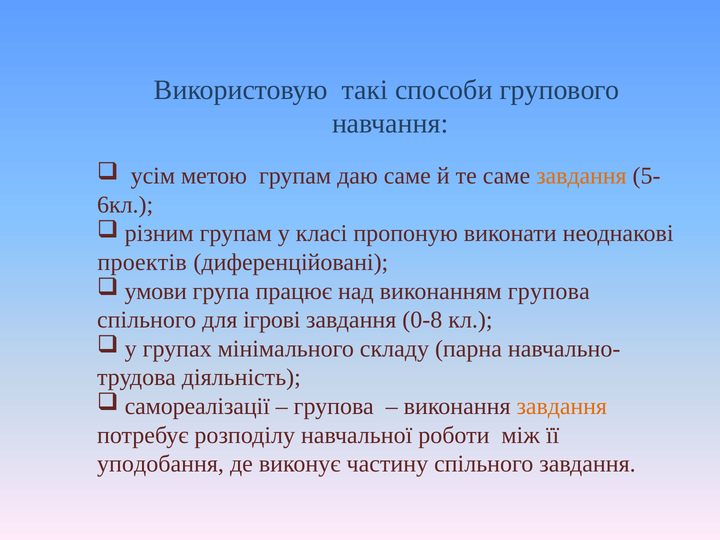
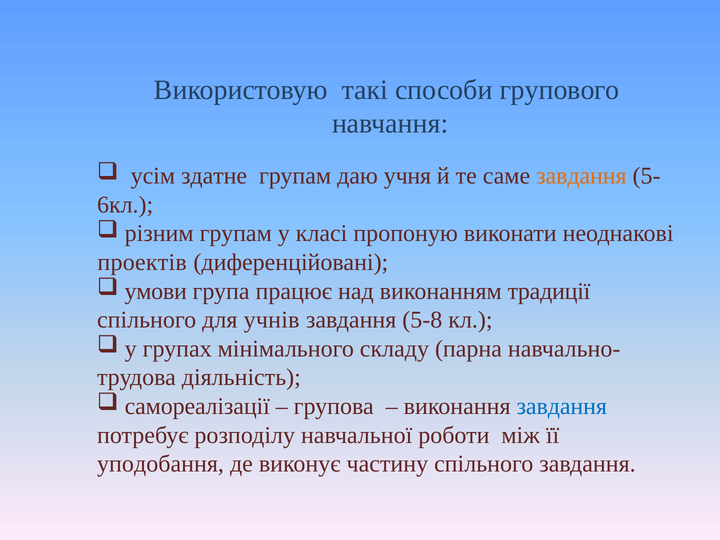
метою: метою -> здатне (214, 176)
даю саме: саме -> учня (407, 176)
виконанням групова: групова -> традиції (549, 291)
ігрові: ігрові -> учнів (272, 320)
0-8: 0-8 -> 5-8 (422, 320)
завдання colour: orange -> blue (562, 406)
